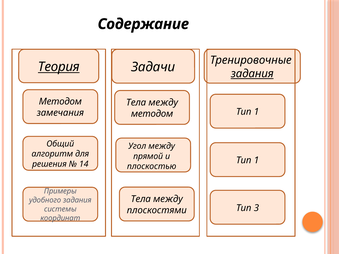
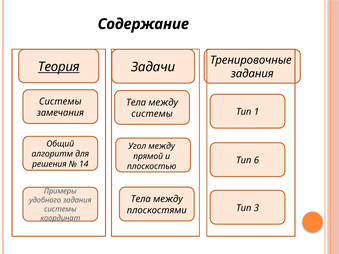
задания underline: present -> none (252, 74)
Методом: Методом -> Системы (60, 102)
методом: методом -> системы (152, 114)
1: 1 -> 6 (256, 160)
